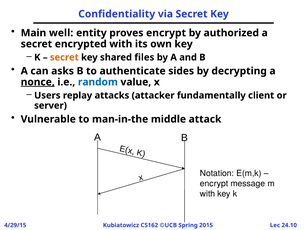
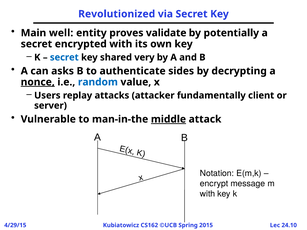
Confidentiality: Confidentiality -> Revolutionized (117, 14)
proves encrypt: encrypt -> validate (166, 33)
authorized: authorized -> potentially (231, 33)
secret colour: orange -> blue (64, 57)
files: files -> very (144, 57)
middle underline: none -> present (168, 119)
